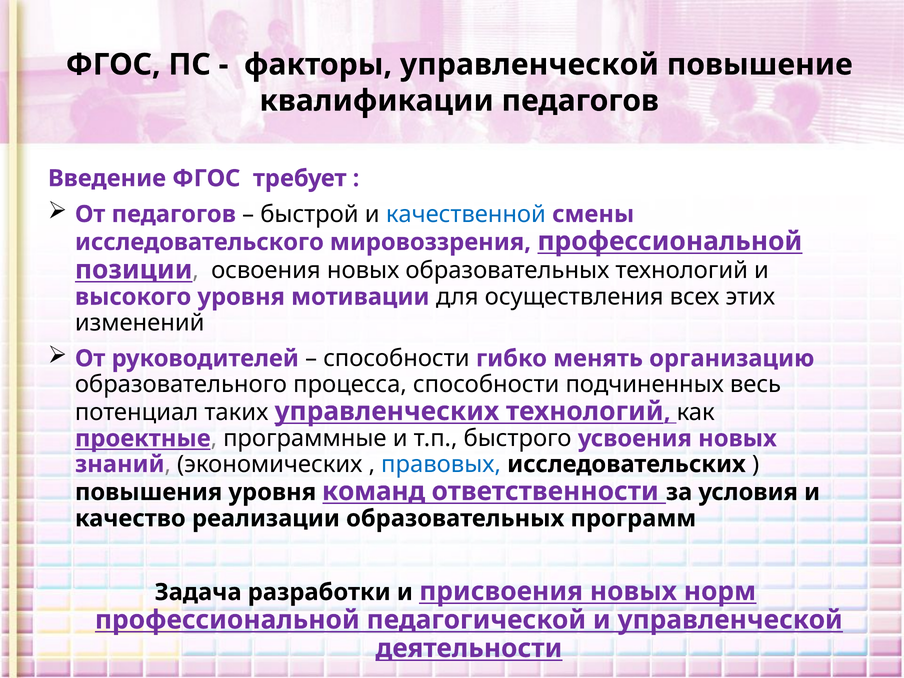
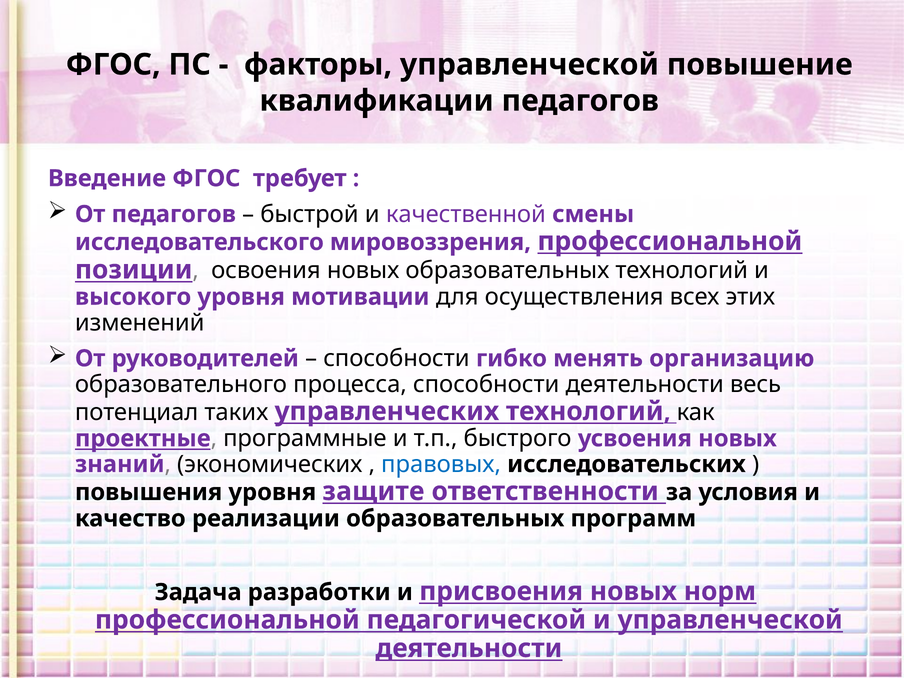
качественной colour: blue -> purple (466, 214)
способности подчиненных: подчиненных -> деятельности (645, 384)
команд: команд -> защите (373, 491)
